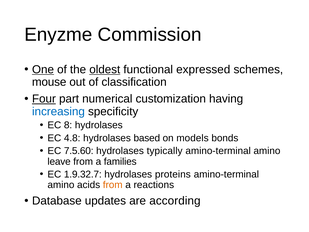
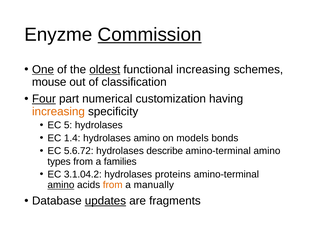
Commission underline: none -> present (150, 35)
functional expressed: expressed -> increasing (203, 69)
increasing colour: blue -> orange (58, 111)
8: 8 -> 5 (68, 125)
4.8: 4.8 -> 1.4 (72, 138)
hydrolases based: based -> amino (147, 138)
7.5.60: 7.5.60 -> 5.6.72 (79, 151)
typically: typically -> describe (165, 151)
leave: leave -> types (59, 161)
1.9.32.7: 1.9.32.7 -> 3.1.04.2 (83, 174)
amino underline: none -> present (61, 185)
reactions: reactions -> manually (154, 185)
updates underline: none -> present (105, 201)
according: according -> fragments (175, 201)
